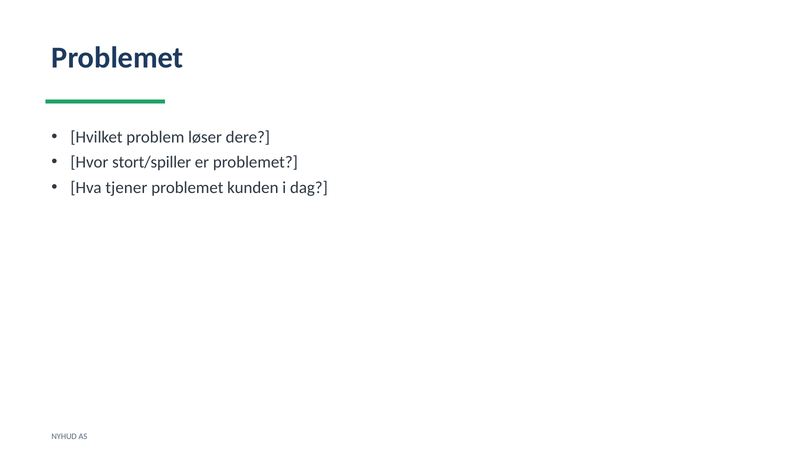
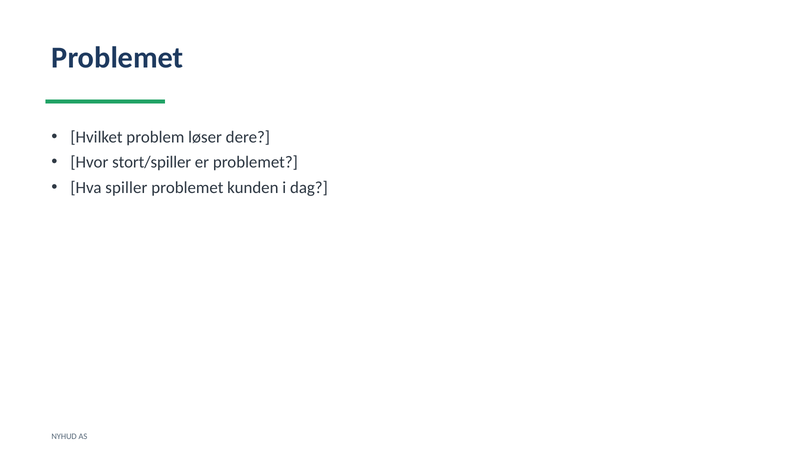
tjener: tjener -> spiller (126, 188)
